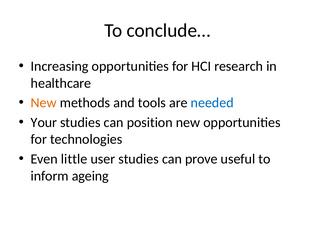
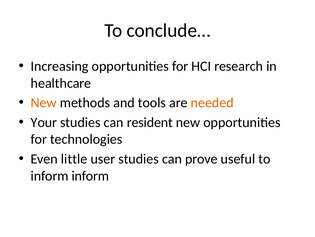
needed colour: blue -> orange (212, 102)
position: position -> resident (150, 122)
inform ageing: ageing -> inform (90, 175)
